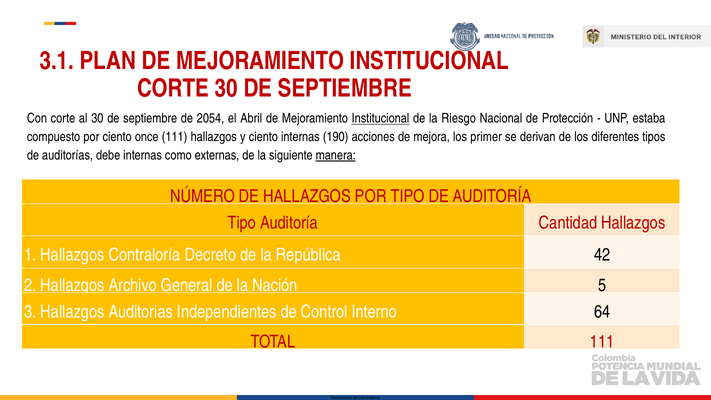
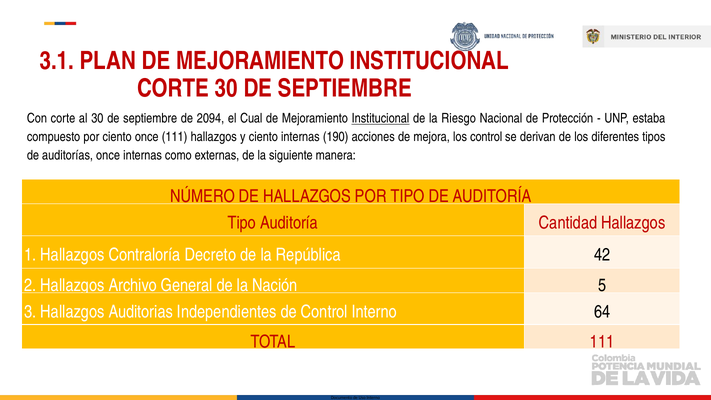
2054: 2054 -> 2094 (211, 119)
Abril: Abril -> Cual (251, 119)
los primer: primer -> control (486, 137)
auditorías debe: debe -> once (108, 155)
manera underline: present -> none (336, 155)
